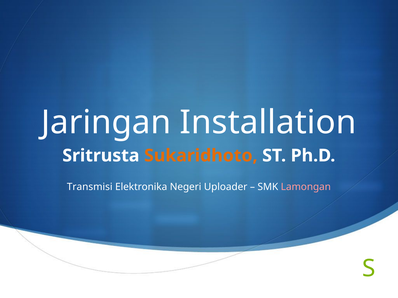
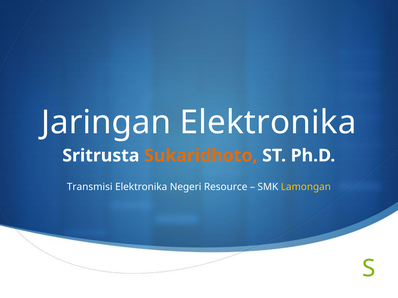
Jaringan Installation: Installation -> Elektronika (268, 123)
Uploader: Uploader -> Resource (226, 187)
Lamongan colour: pink -> yellow (306, 187)
